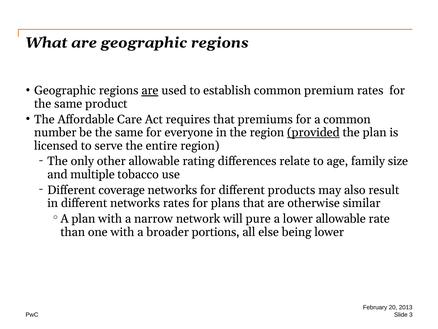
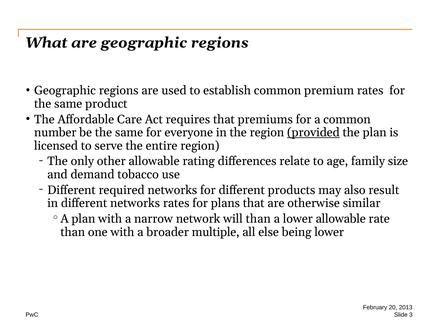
are underline: present -> none (150, 90)
multiple: multiple -> demand (92, 174)
coverage: coverage -> required (122, 190)
will pure: pure -> than (258, 219)
portions: portions -> multiple (216, 232)
